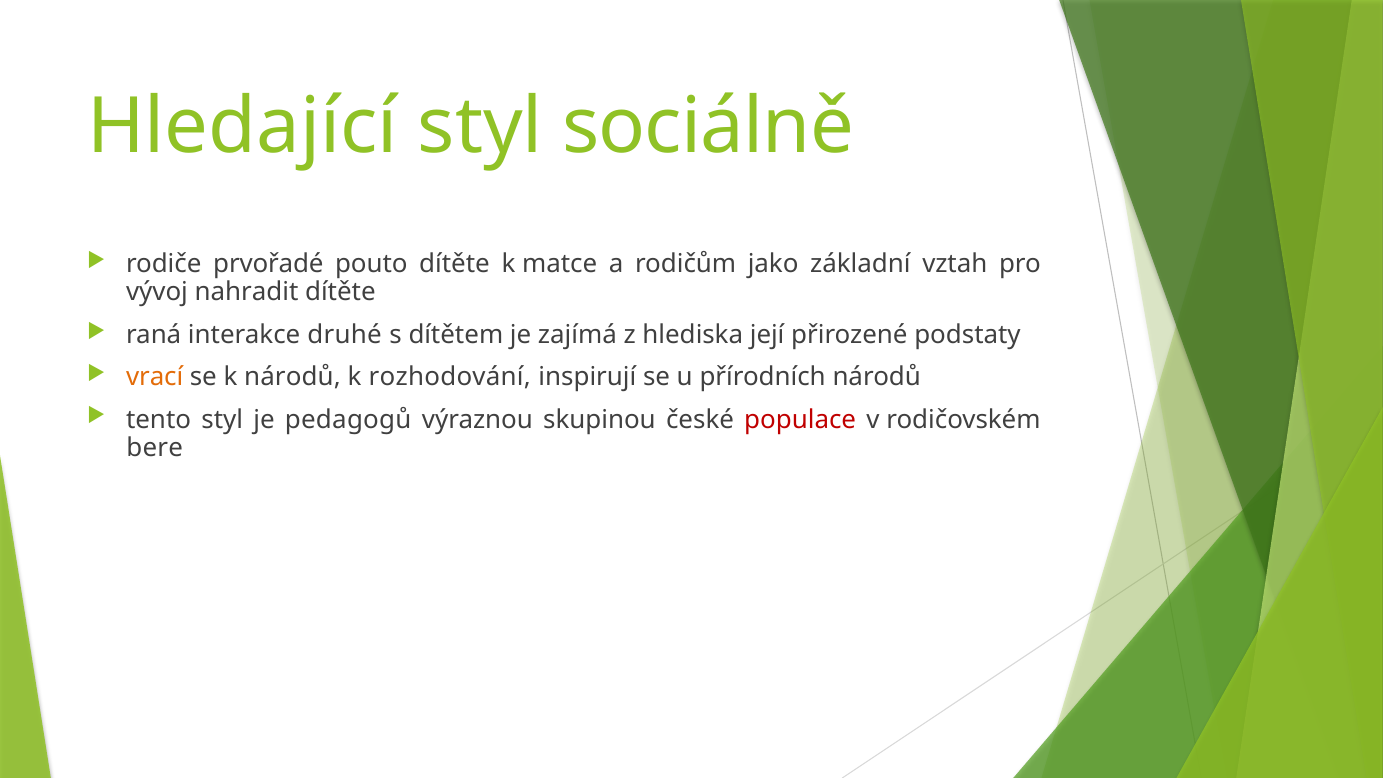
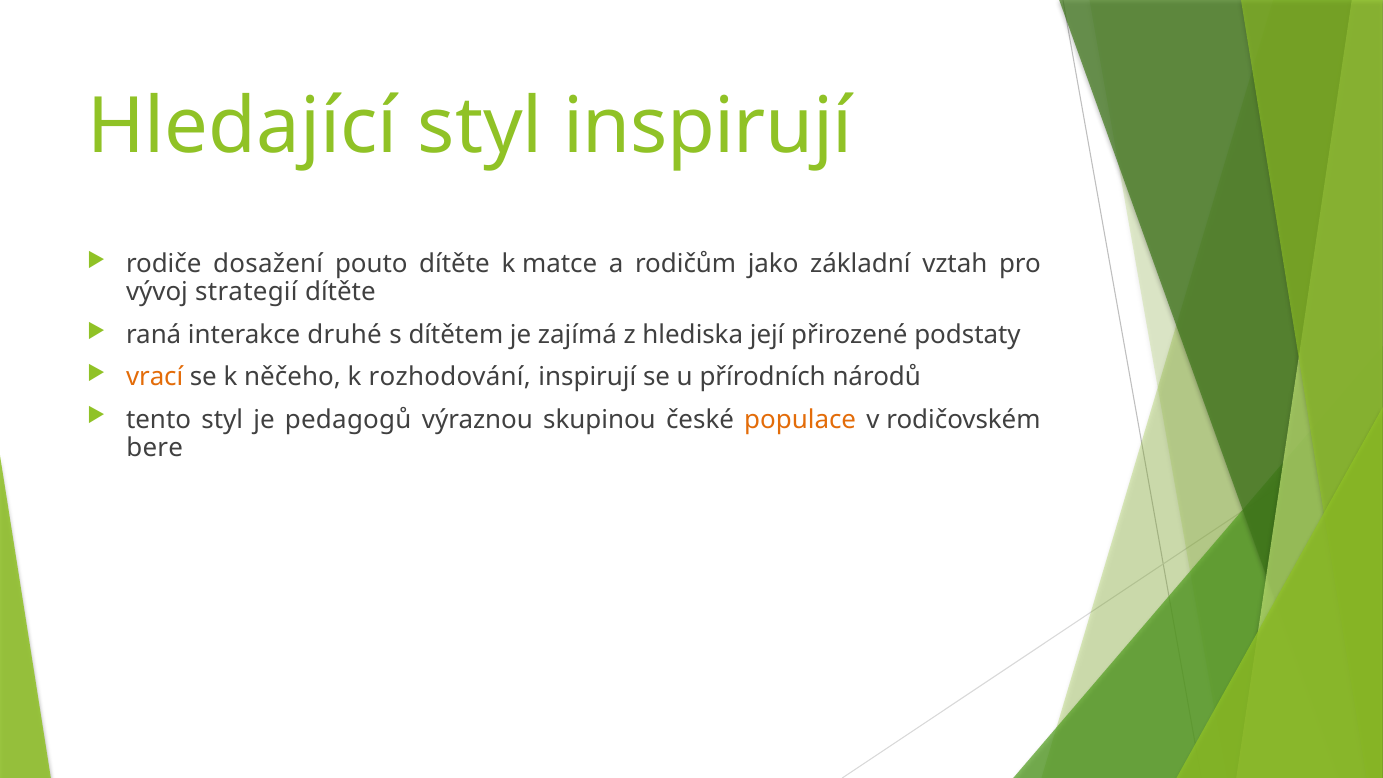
styl sociálně: sociálně -> inspirují (708, 126)
prvořadé: prvořadé -> dosažení (268, 264)
nahradit: nahradit -> strategií (246, 292)
k národů: národů -> něčeho (292, 377)
populace colour: red -> orange (800, 419)
